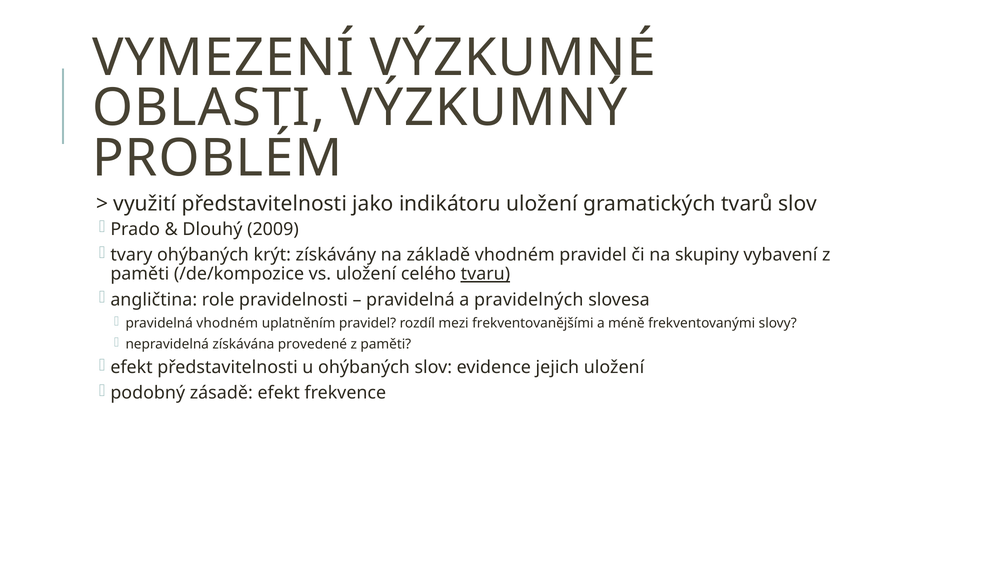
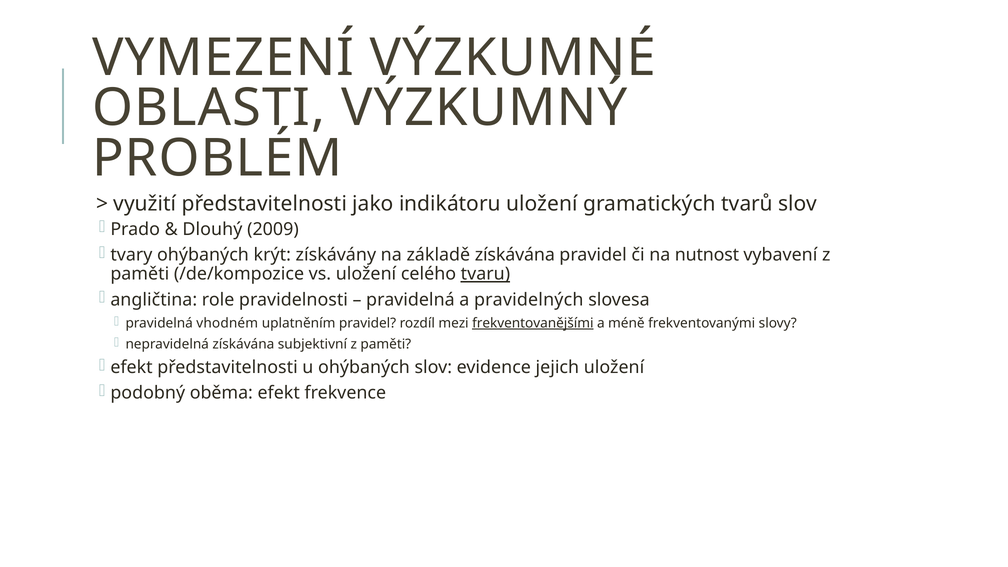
základě vhodném: vhodném -> získávána (515, 255)
skupiny: skupiny -> nutnost (707, 255)
frekventovanějšími underline: none -> present (533, 323)
provedené: provedené -> subjektivní (312, 344)
zásadě: zásadě -> oběma (221, 393)
